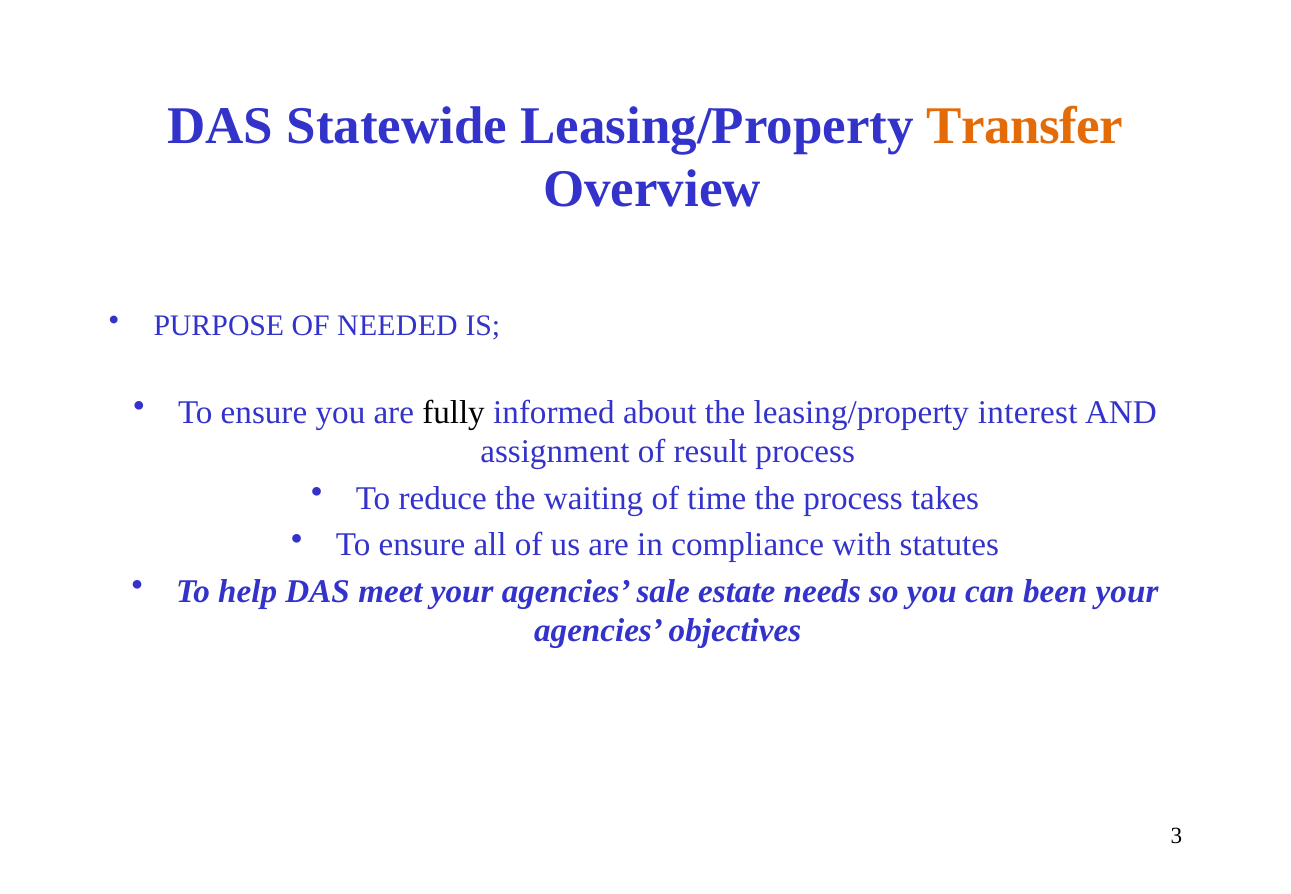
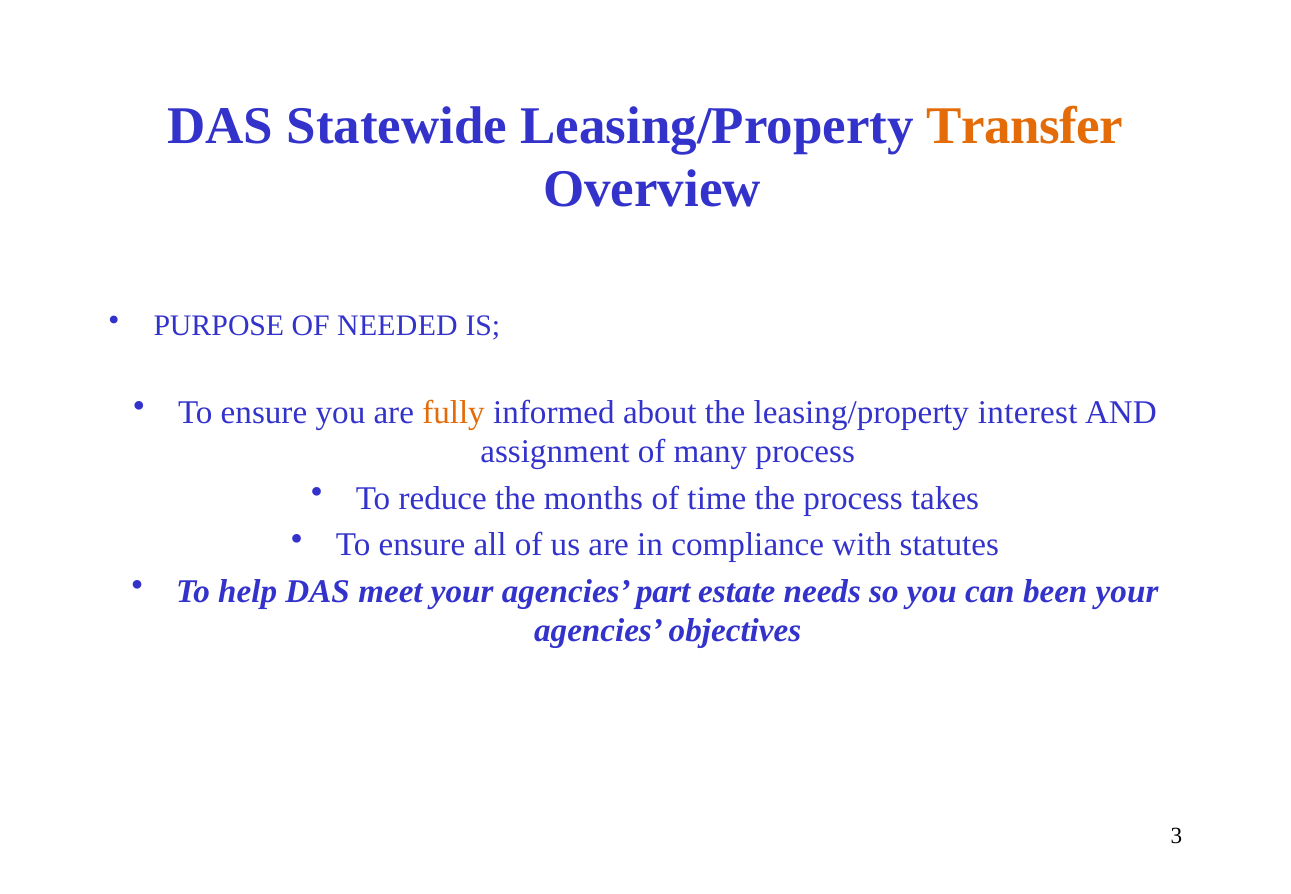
fully colour: black -> orange (454, 412)
result: result -> many (710, 452)
waiting: waiting -> months (593, 498)
sale: sale -> part (663, 591)
